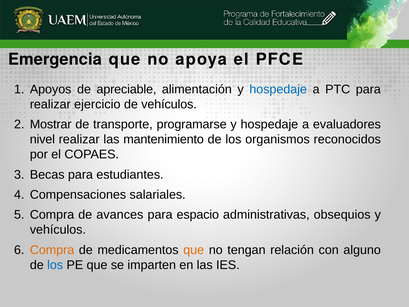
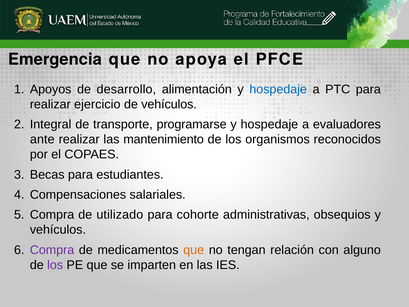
apreciable: apreciable -> desarrollo (126, 89)
Mostrar: Mostrar -> Integral (51, 124)
nivel: nivel -> ante (42, 139)
avances: avances -> utilizado (120, 215)
espacio: espacio -> cohorte (198, 215)
Compra colour: orange -> purple (52, 250)
los colour: blue -> purple (55, 265)
